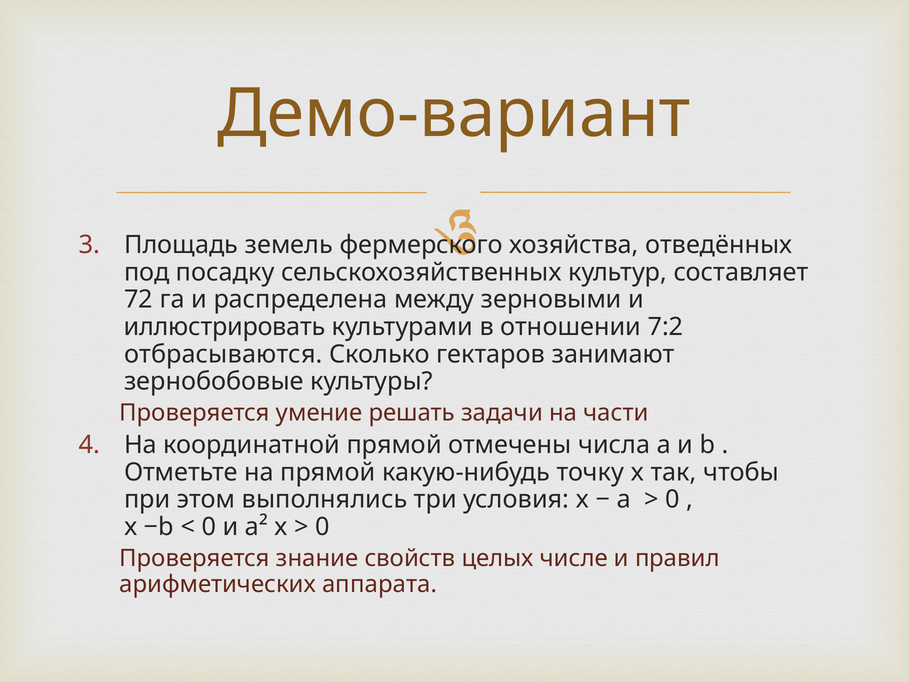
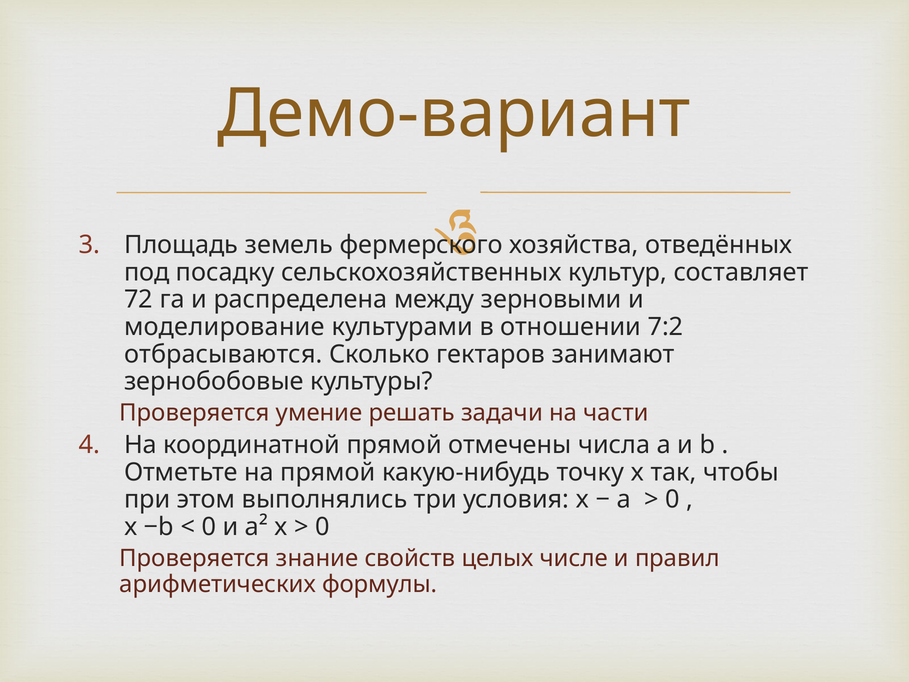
иллюстрировать: иллюстрировать -> моделирование (224, 327)
аппарата: аппарата -> формулы (380, 584)
